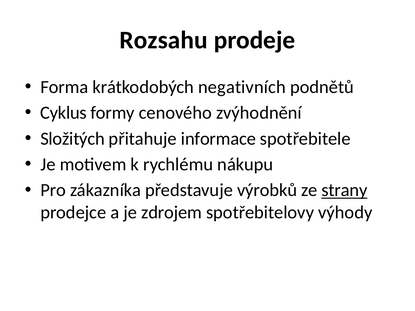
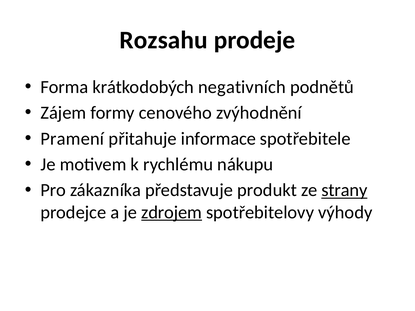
Cyklus: Cyklus -> Zájem (63, 113)
Složitých: Složitých -> Pramení (72, 139)
výrobků: výrobků -> produkt (267, 190)
zdrojem underline: none -> present (172, 213)
